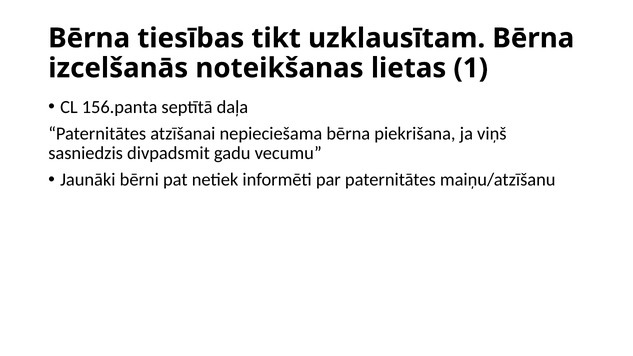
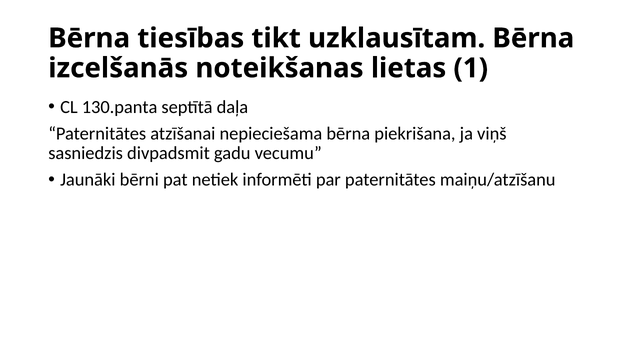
156.panta: 156.panta -> 130.panta (120, 107)
